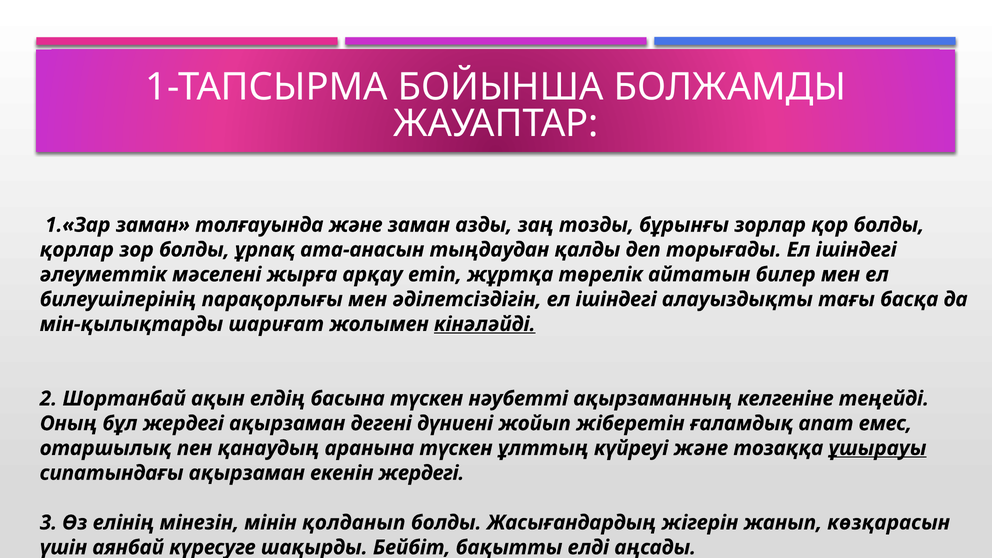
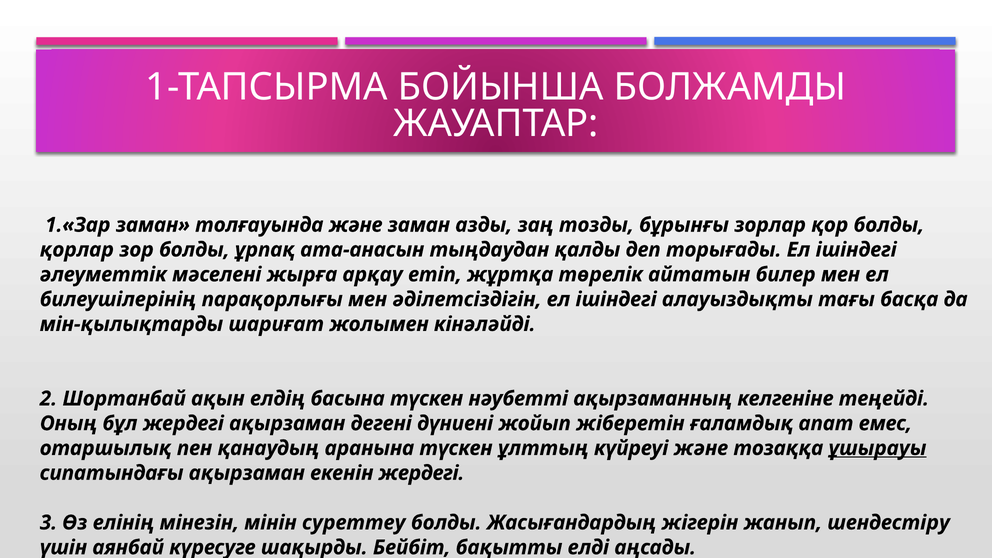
кінәләйді underline: present -> none (485, 324)
қолданып: қолданып -> суреттеу (354, 523)
көзқарасын: көзқарасын -> шендестіру (889, 523)
